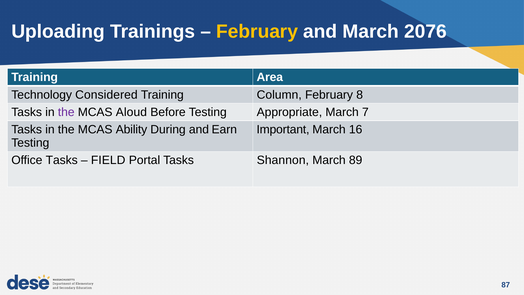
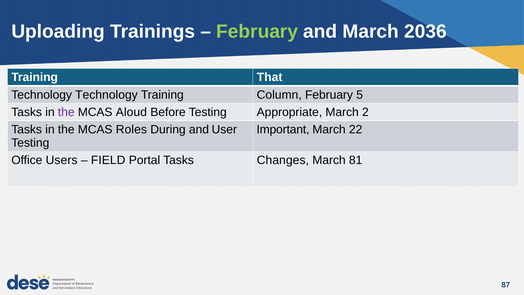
February colour: yellow -> light green (257, 32)
2076: 2076 -> 2036 (426, 32)
Area: Area -> That (270, 77)
Technology Considered: Considered -> Technology (106, 95)
8: 8 -> 5 (360, 95)
7: 7 -> 2 (365, 112)
Ability: Ability -> Roles (131, 129)
Earn: Earn -> User (224, 129)
16: 16 -> 22 (356, 129)
Office Tasks: Tasks -> Users (62, 160)
Shannon: Shannon -> Changes (283, 160)
89: 89 -> 81 (356, 160)
